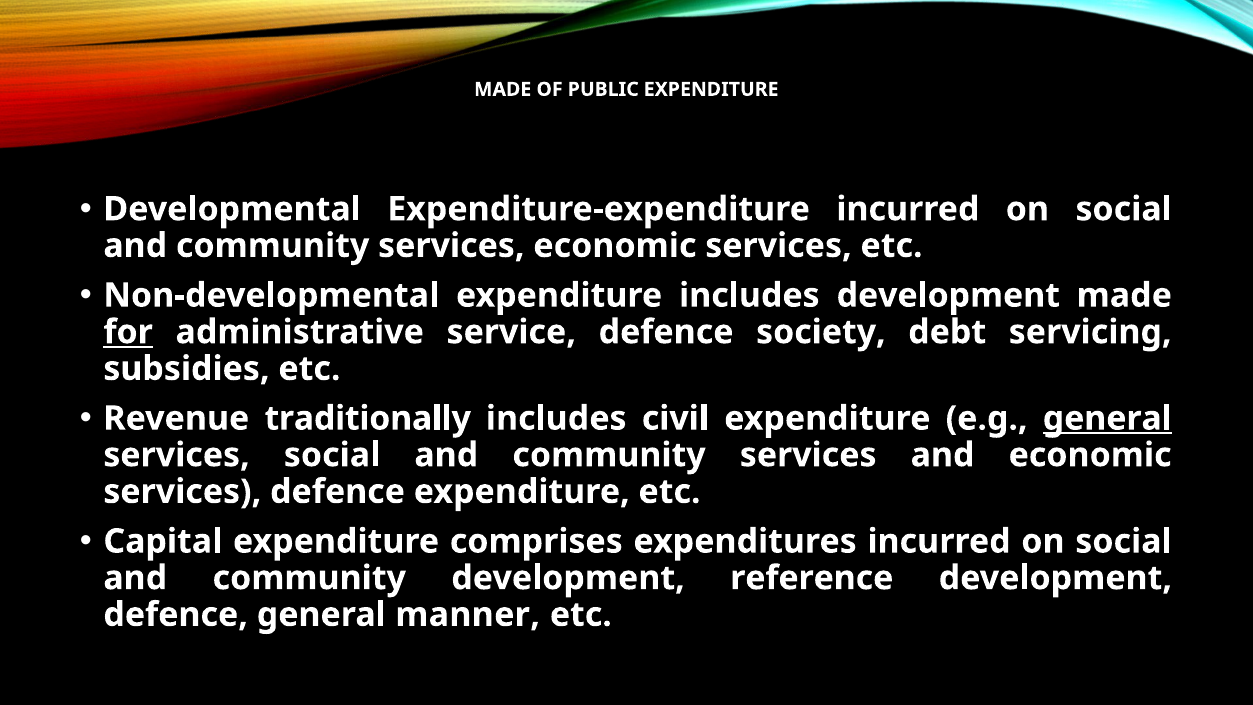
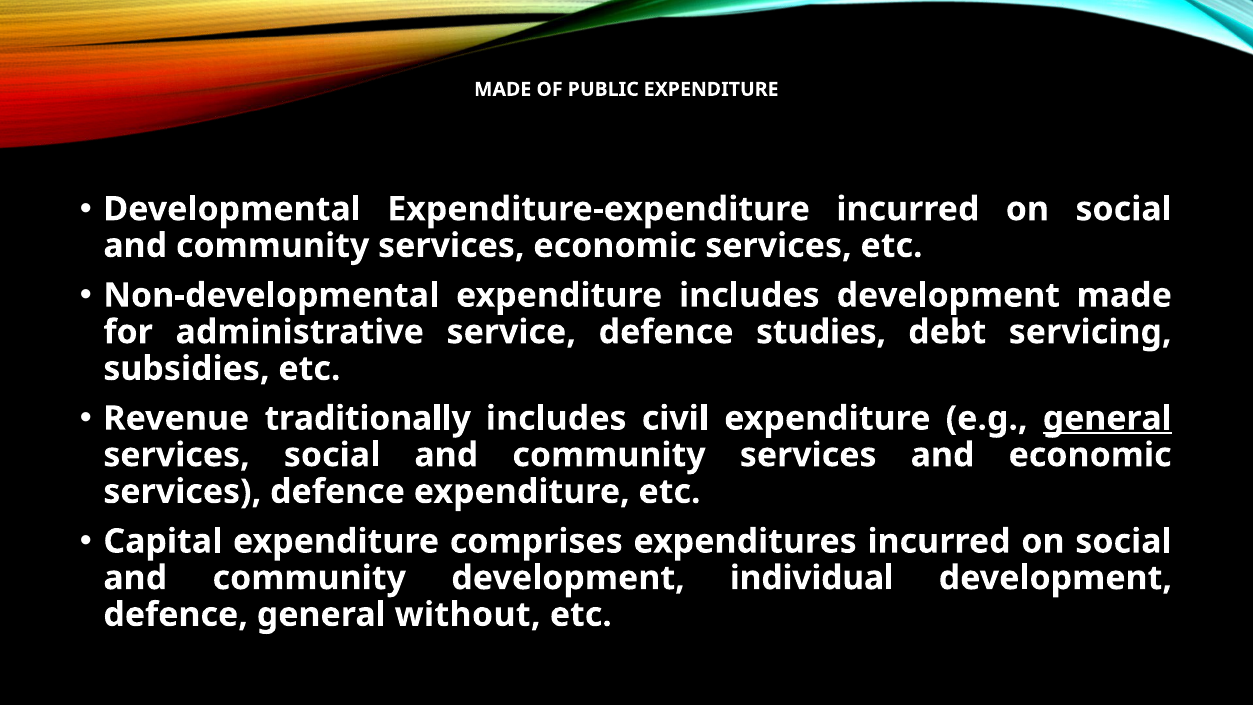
for underline: present -> none (128, 332)
society: society -> studies (821, 332)
reference: reference -> individual (812, 578)
manner: manner -> without (468, 615)
